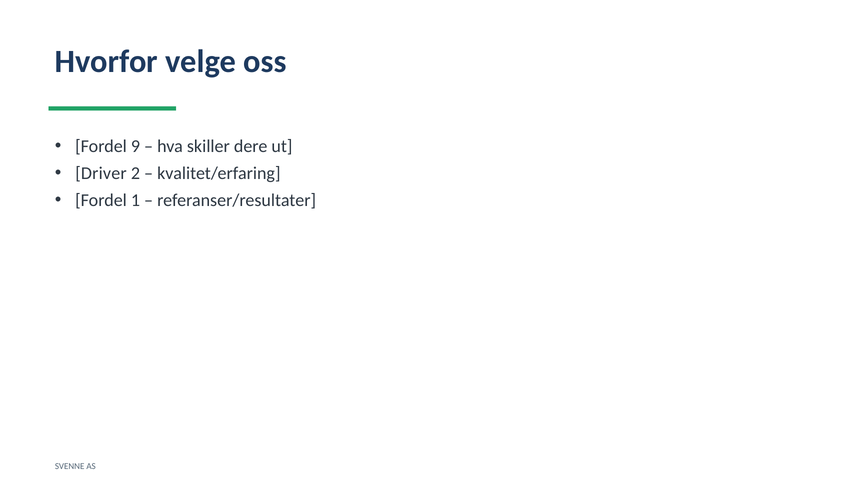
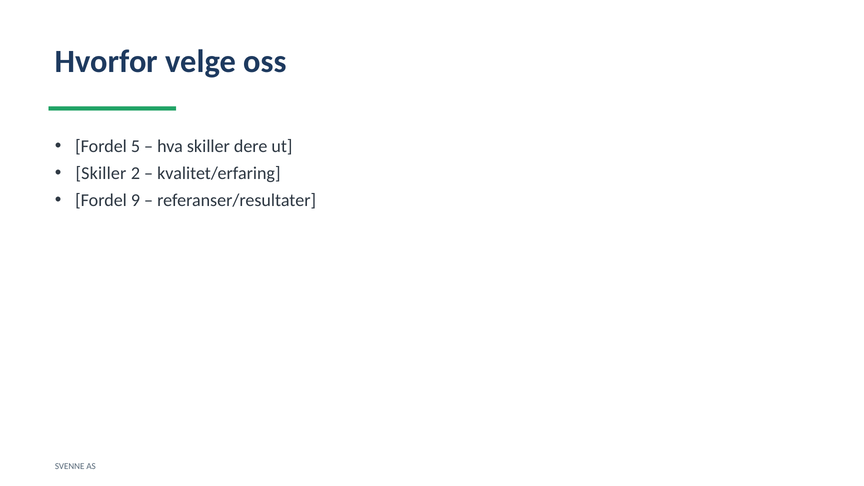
9: 9 -> 5 (135, 146)
Driver: Driver -> Skiller (101, 173)
1: 1 -> 9 (135, 200)
